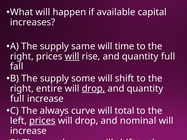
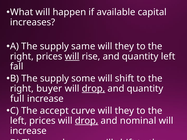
time: time -> they (124, 46)
rise and quantity full: full -> left (168, 56)
entire: entire -> buyer (49, 89)
always: always -> accept (54, 111)
curve will total: total -> they (124, 111)
prices underline: present -> none (42, 121)
drop underline: none -> present (87, 121)
